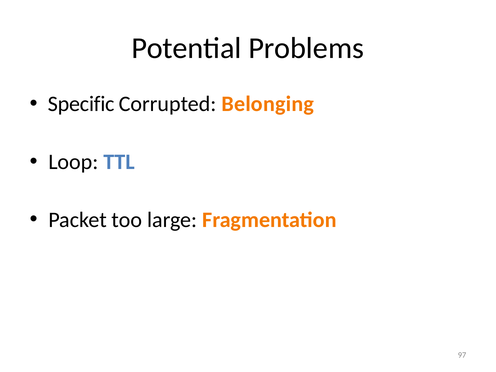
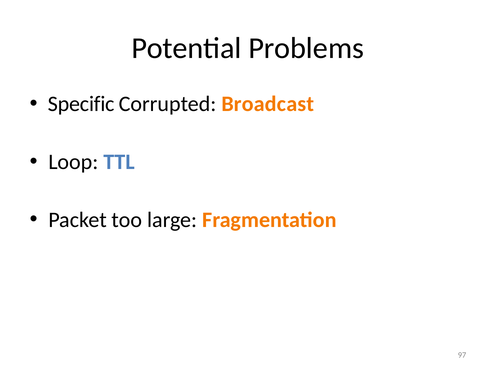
Belonging: Belonging -> Broadcast (268, 104)
